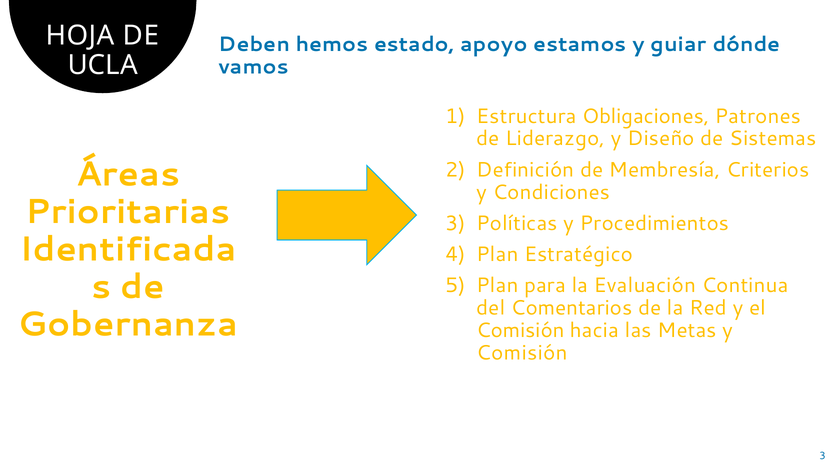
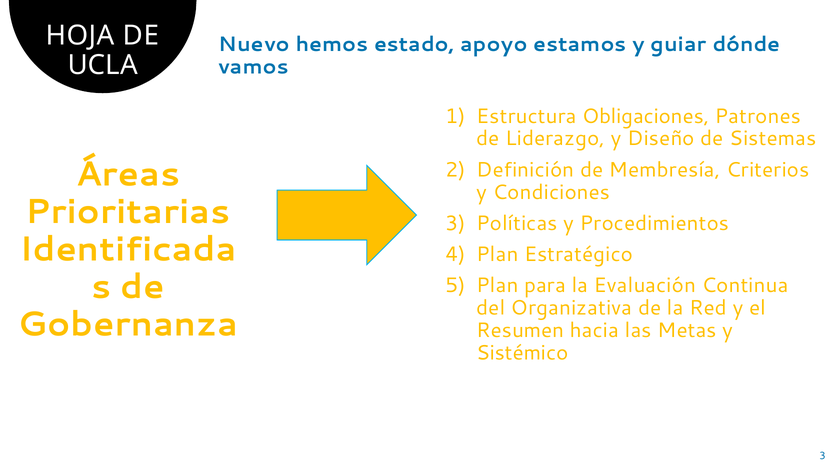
Deben: Deben -> Nuevo (254, 45)
Comentarios: Comentarios -> Organizativa (572, 308)
Comisión: Comisión -> Resumen (520, 330)
Comisión: Comisión -> Sistémico (522, 353)
